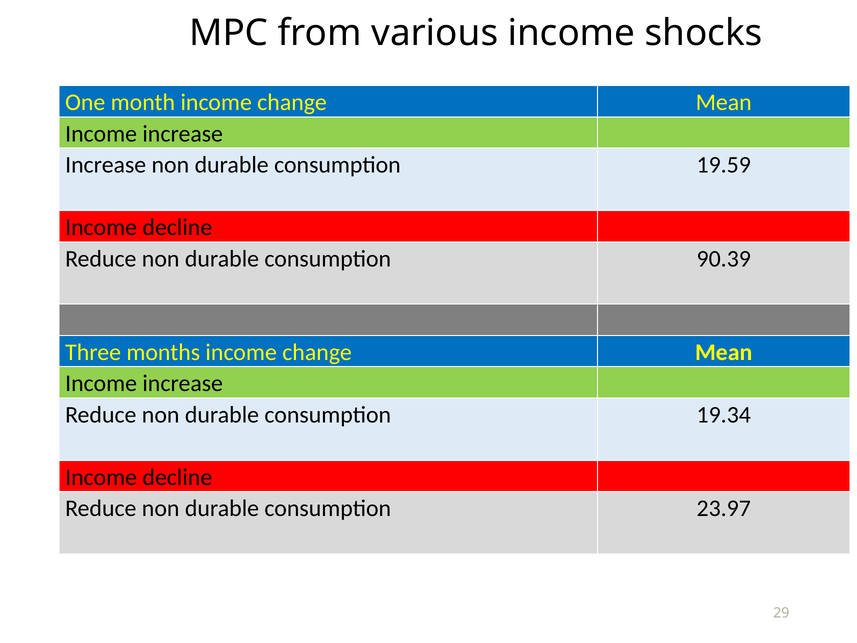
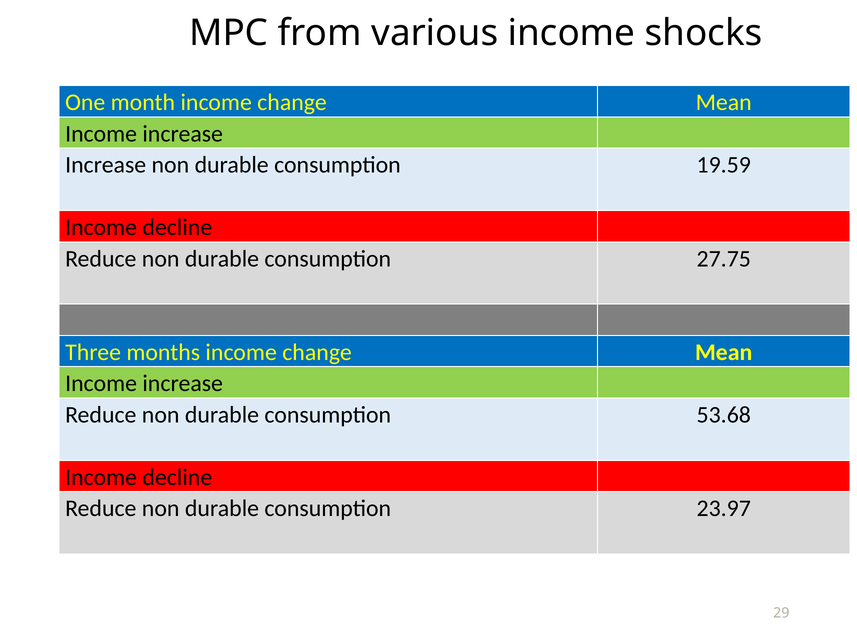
90.39: 90.39 -> 27.75 (724, 259)
19.34: 19.34 -> 53.68 (724, 415)
